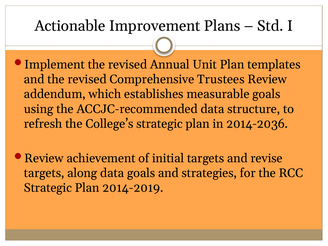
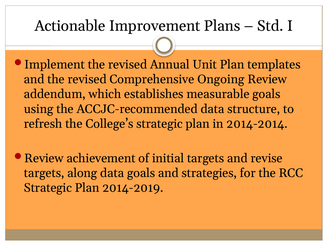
Trustees: Trustees -> Ongoing (221, 79)
2014-2036: 2014-2036 -> 2014-2014 (257, 124)
